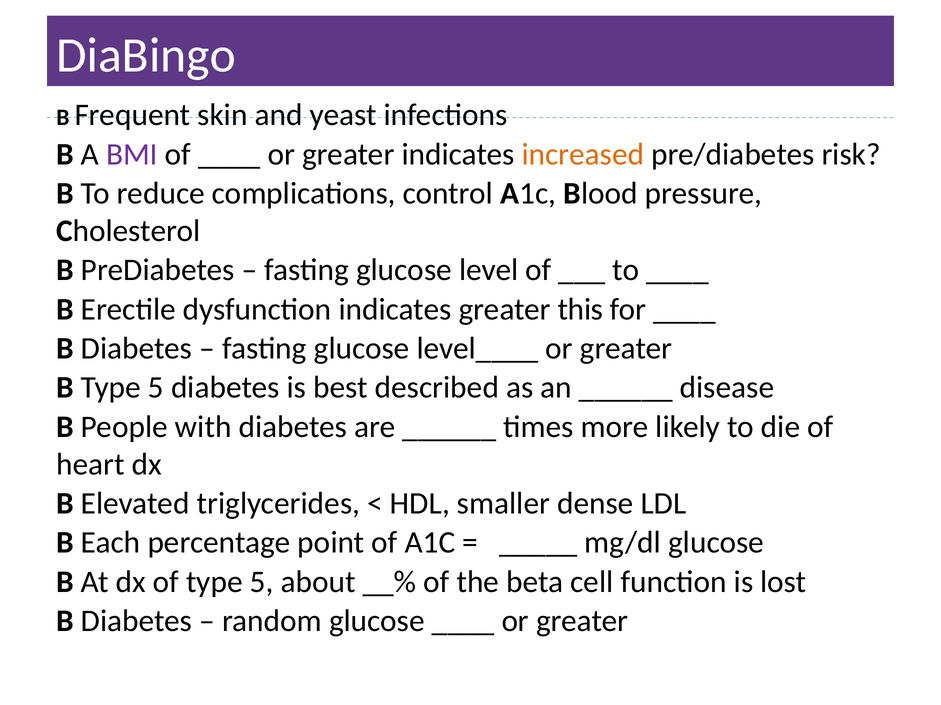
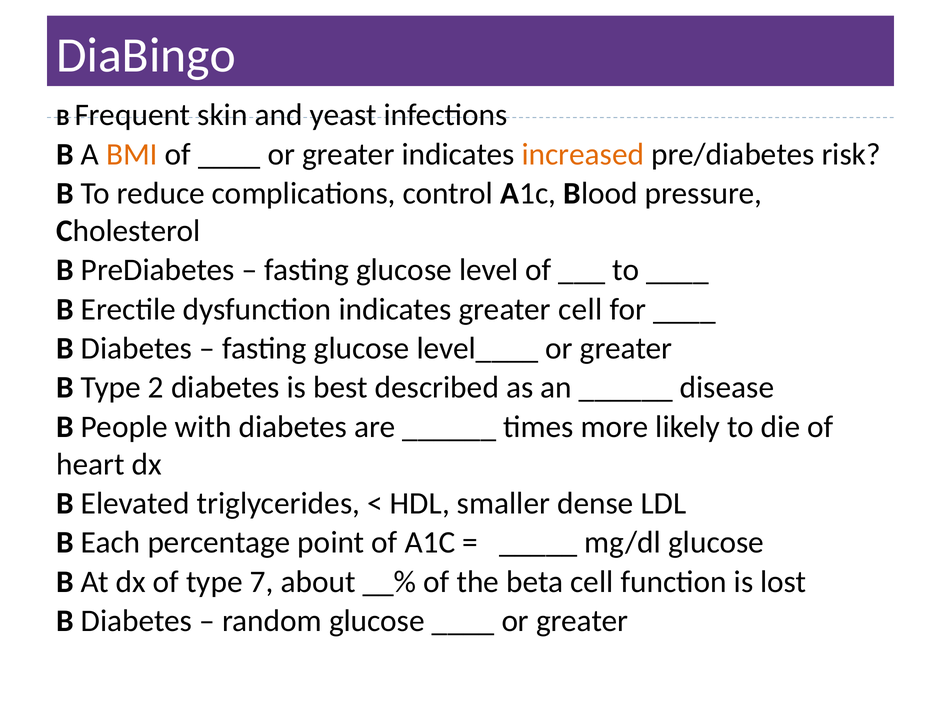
BMI colour: purple -> orange (132, 154)
greater this: this -> cell (580, 310)
B Type 5: 5 -> 2 (156, 388)
of type 5: 5 -> 7 (262, 582)
